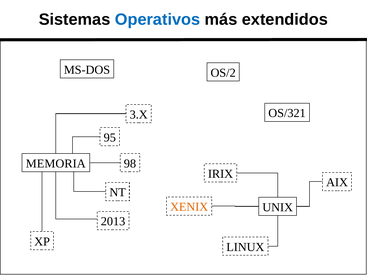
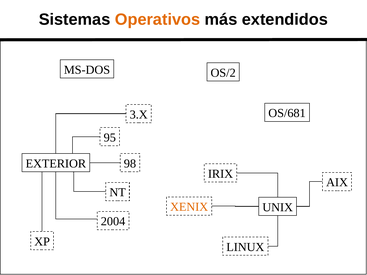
Operativos colour: blue -> orange (158, 19)
OS/321: OS/321 -> OS/681 (287, 113)
MEMORIA: MEMORIA -> EXTERIOR (56, 164)
2013: 2013 -> 2004 (113, 222)
